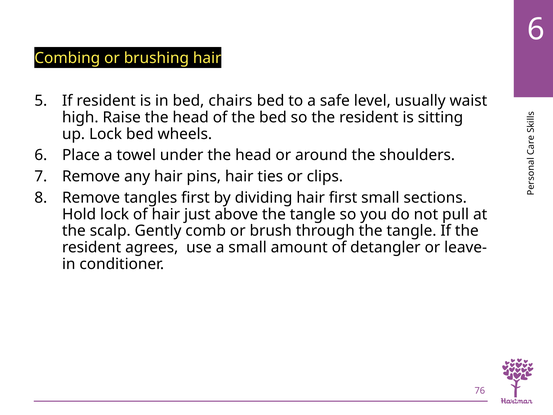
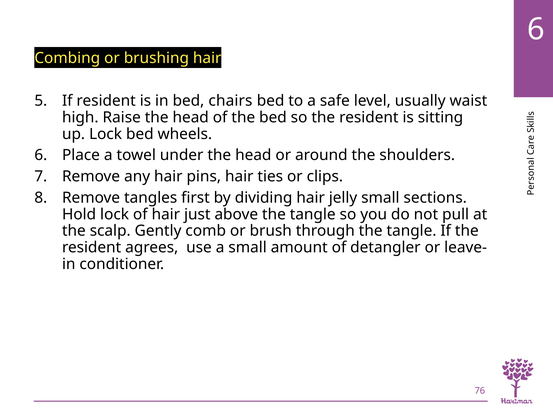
hair first: first -> jelly (343, 198)
